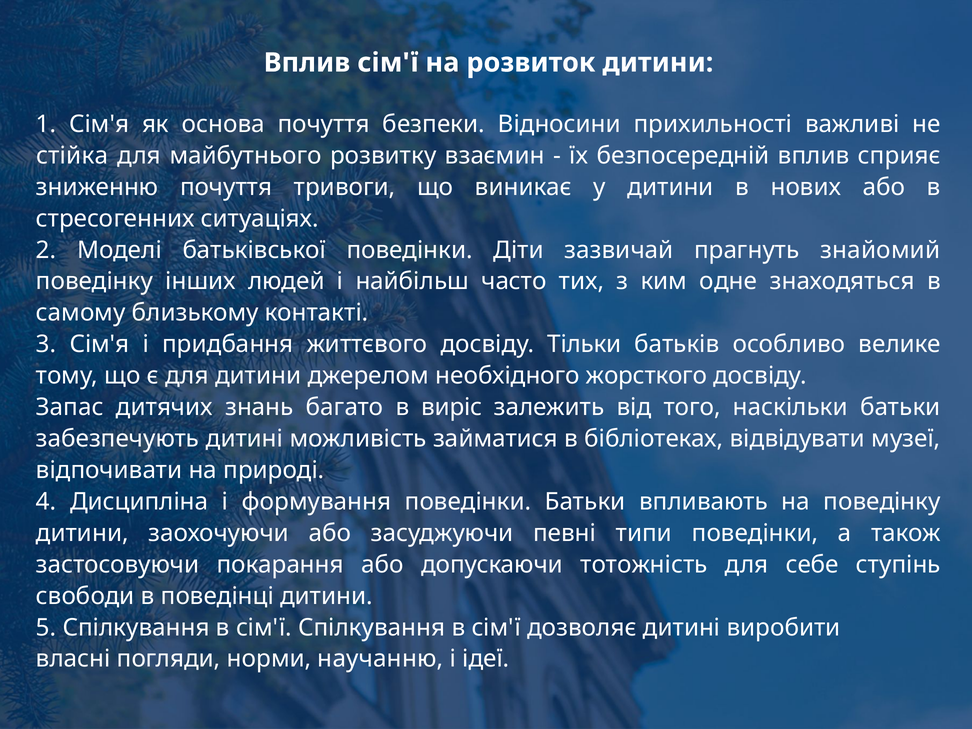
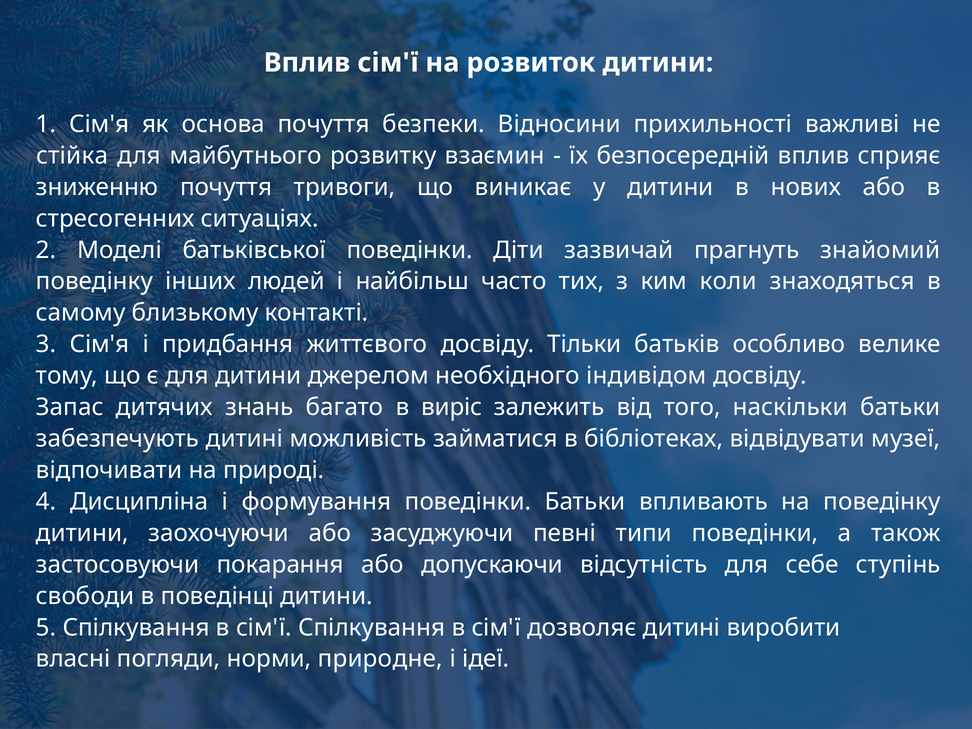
одне: одне -> коли (728, 281)
жорсткого: жорсткого -> індивідом (646, 376)
тотожність: тотожність -> відсутність (644, 565)
научанню: научанню -> природне (380, 659)
